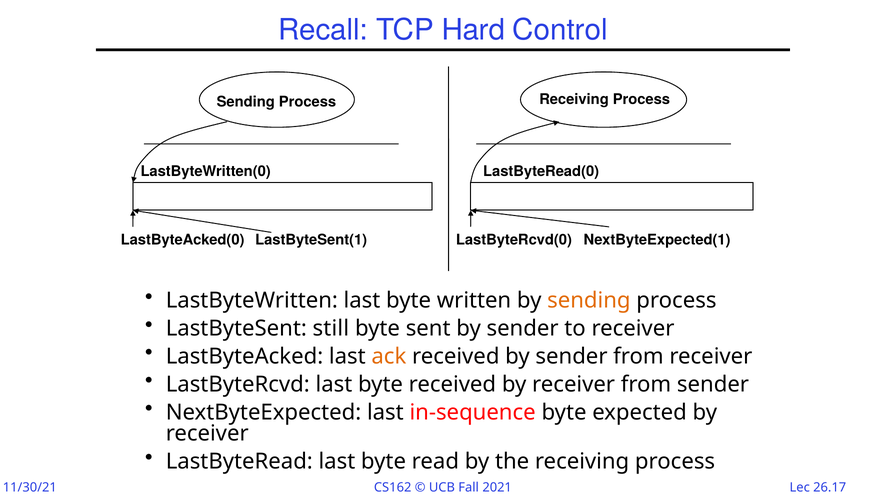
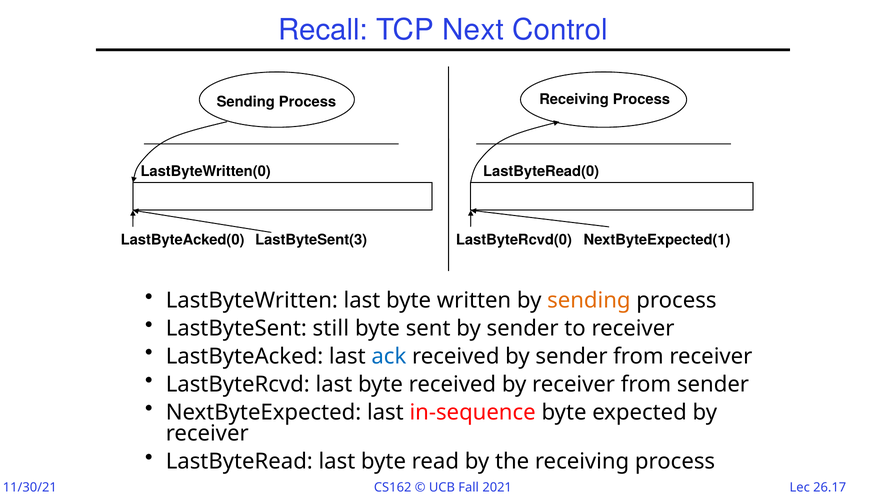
Hard: Hard -> Next (473, 30)
LastByteSent(1: LastByteSent(1 -> LastByteSent(3 (311, 240)
ack colour: orange -> blue (389, 357)
